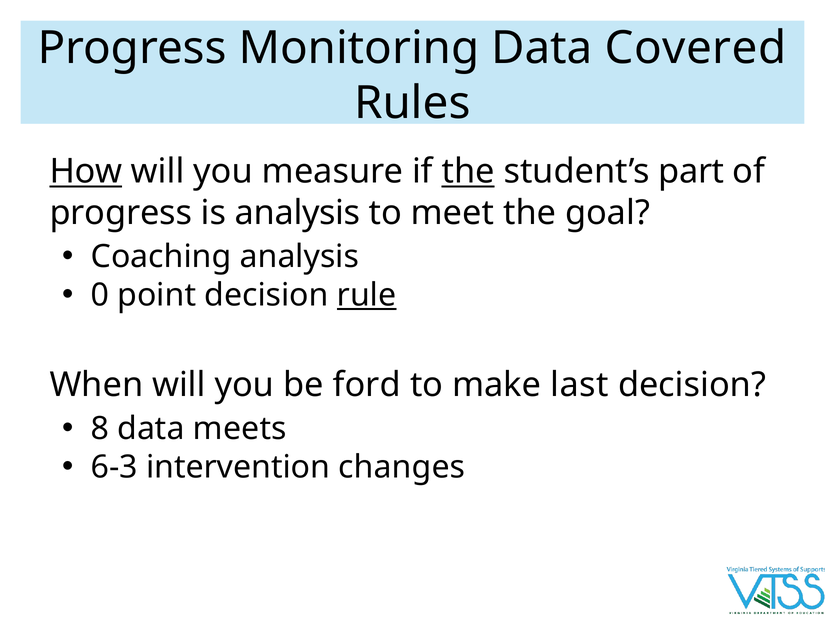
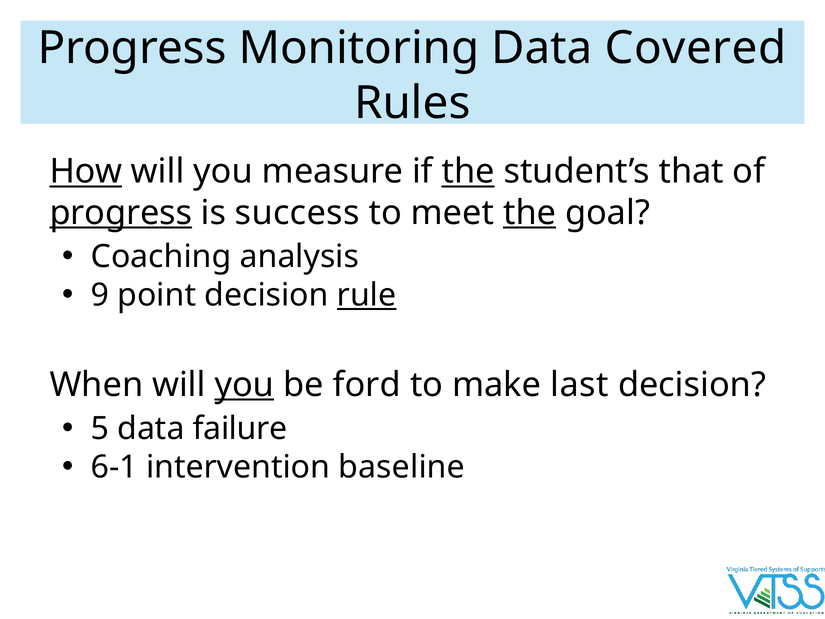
part: part -> that (691, 172)
progress underline: none -> present (121, 213)
is analysis: analysis -> success (297, 213)
the underline: none -> present (530, 213)
0: 0 -> 9 (100, 295)
you underline: none -> present (244, 385)
8: 8 -> 5 (100, 429)
meets: meets -> failure (240, 429)
6-3: 6-3 -> 6-1 (114, 467)
changes: changes -> baseline (402, 467)
